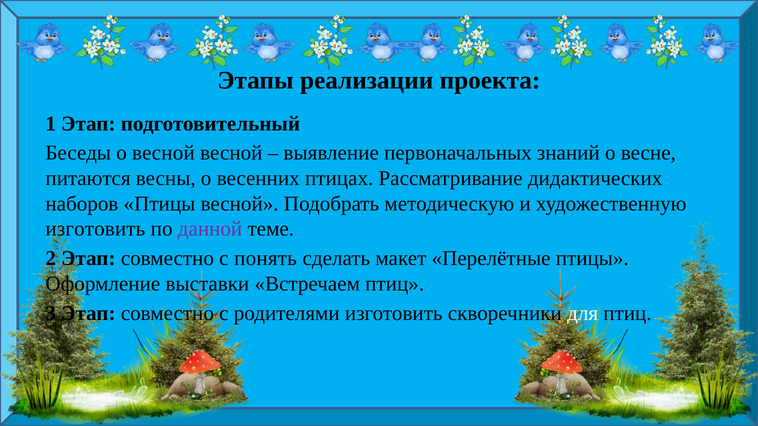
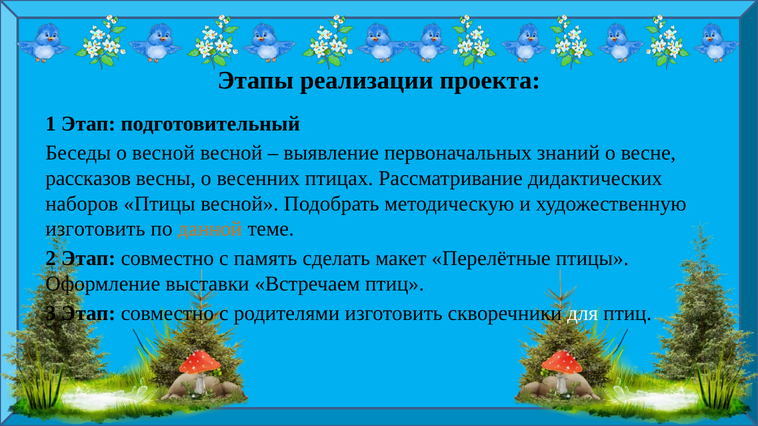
питаются: питаются -> рассказов (88, 178)
данной colour: purple -> orange (210, 229)
понять: понять -> память (266, 259)
